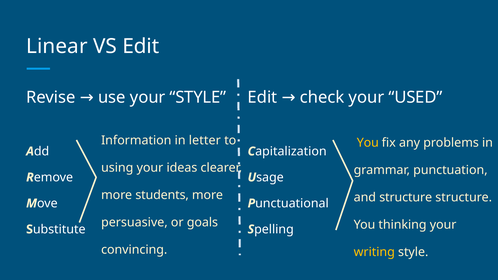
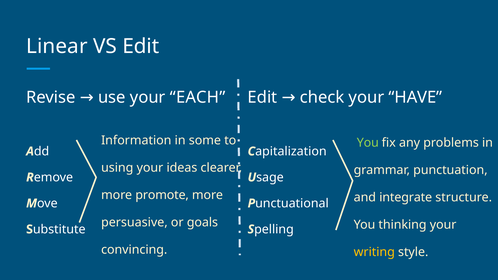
your STYLE: STYLE -> EACH (198, 97)
USED: USED -> HAVE (415, 97)
letter: letter -> some (205, 140)
You colour: yellow -> light green (368, 143)
students: students -> promote (162, 195)
and structure: structure -> integrate (406, 197)
